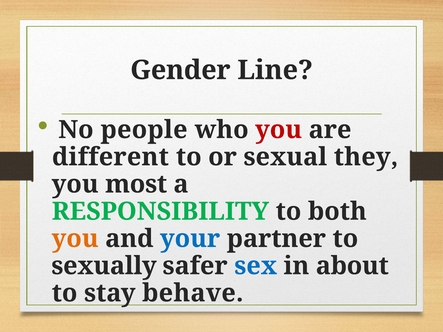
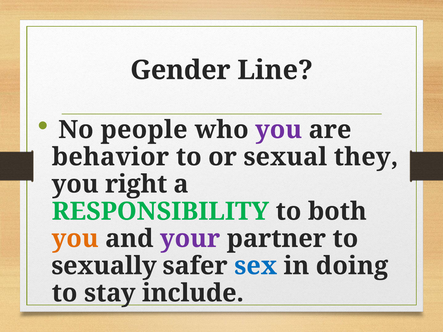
you colour: red -> purple (279, 130)
different: different -> behavior (110, 157)
most: most -> right (136, 184)
your colour: blue -> purple (190, 239)
about: about -> doing (352, 266)
behave: behave -> include (193, 293)
